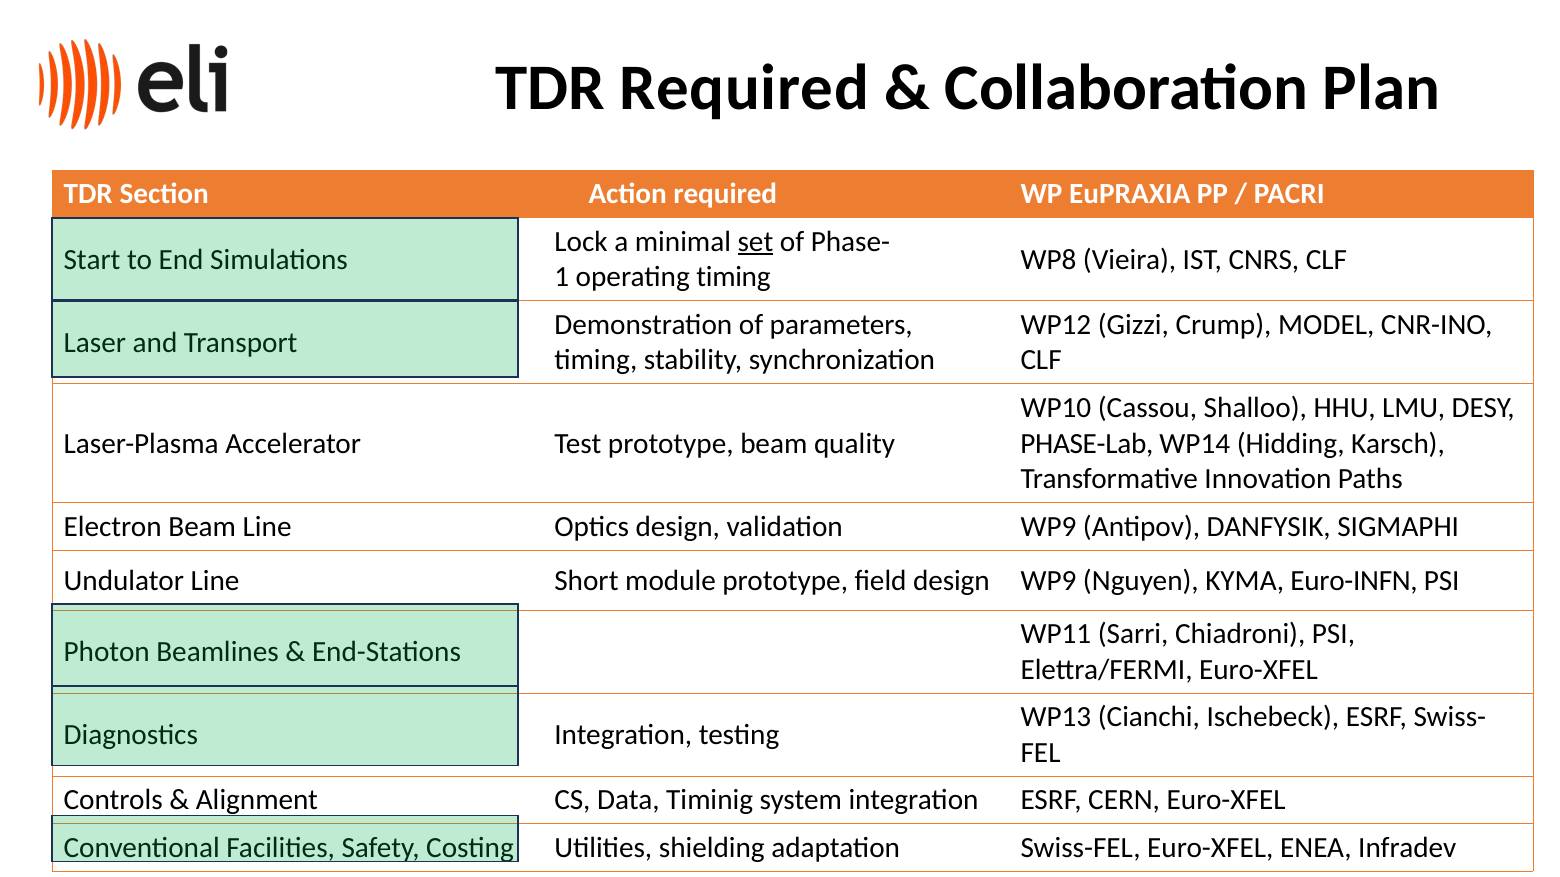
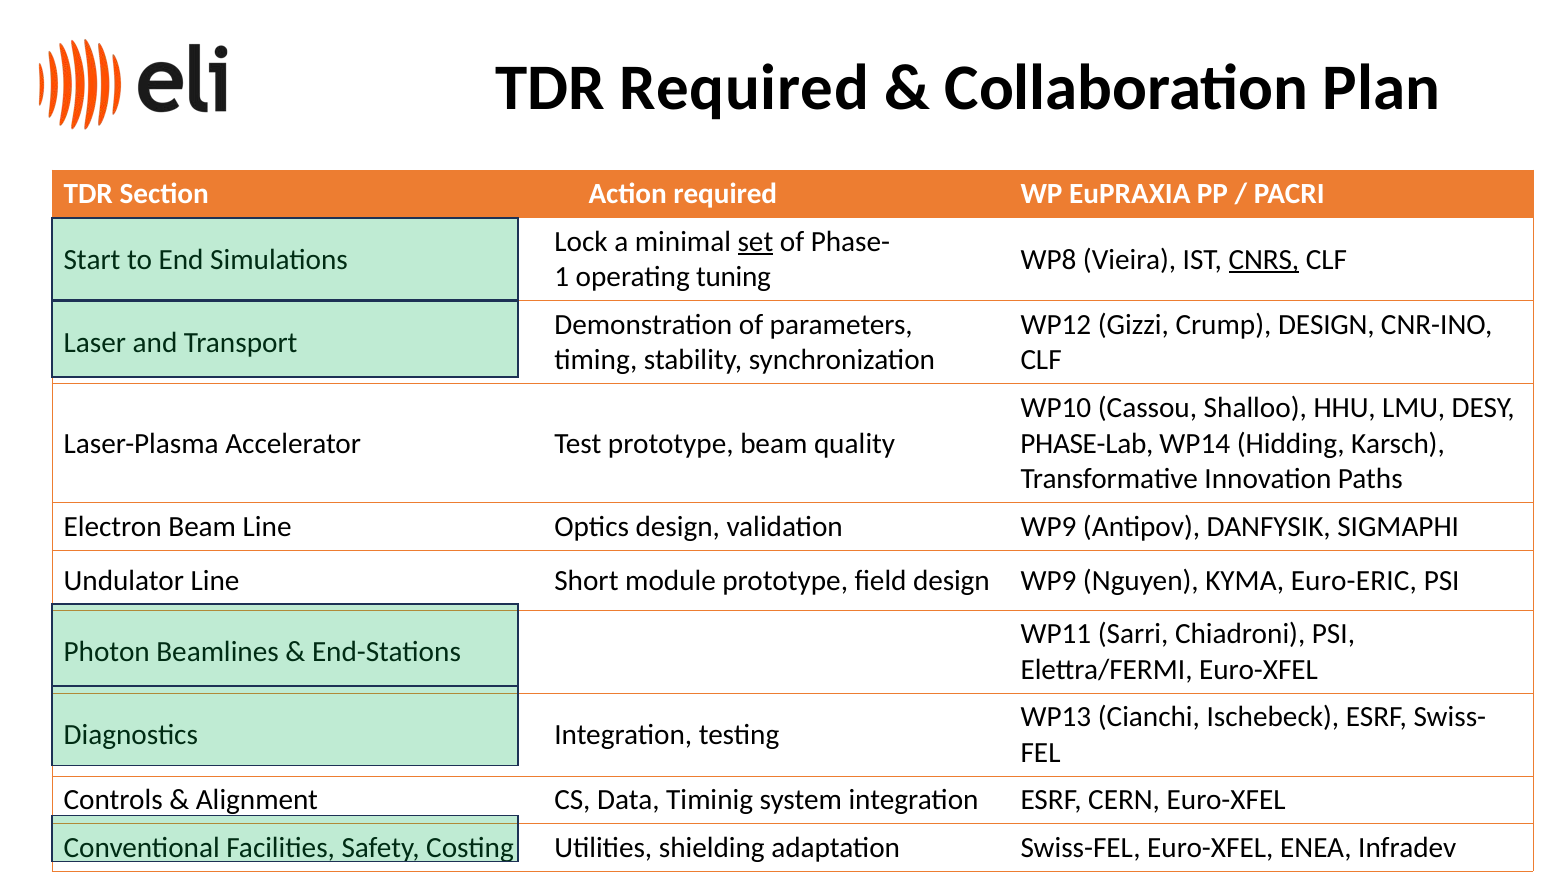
CNRS underline: none -> present (1264, 260)
operating timing: timing -> tuning (733, 277)
Crump MODEL: MODEL -> DESIGN (1326, 325)
Euro-INFN: Euro-INFN -> Euro-ERIC (1354, 581)
